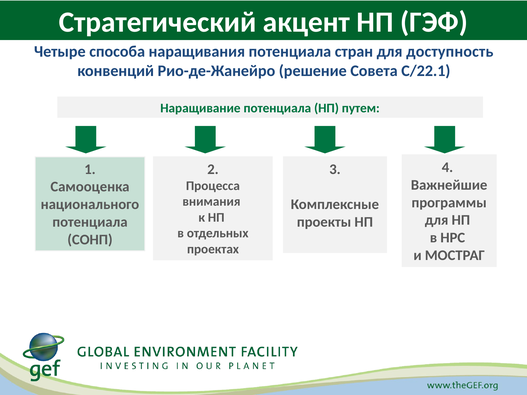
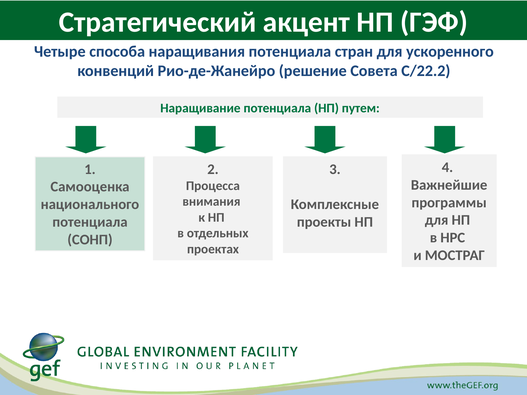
доступность: доступность -> ускоренного (450, 52)
C/22.1: C/22.1 -> C/22.2 (426, 71)
